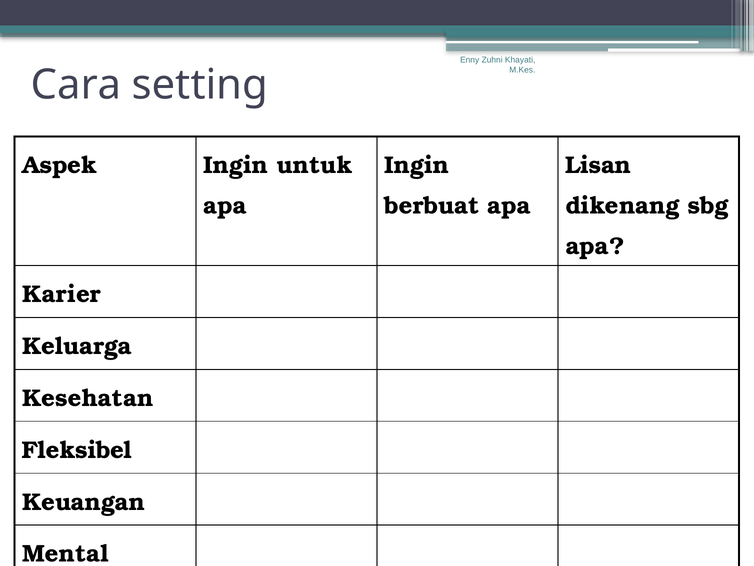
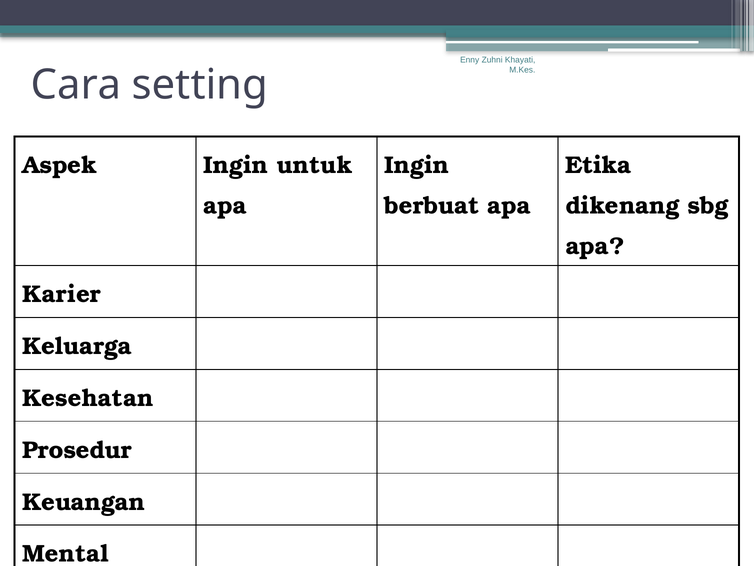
Lisan: Lisan -> Etika (598, 165)
Fleksibel: Fleksibel -> Prosedur (77, 450)
